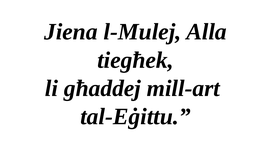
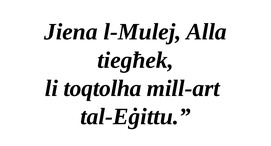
għaddej: għaddej -> toqtolha (103, 88)
